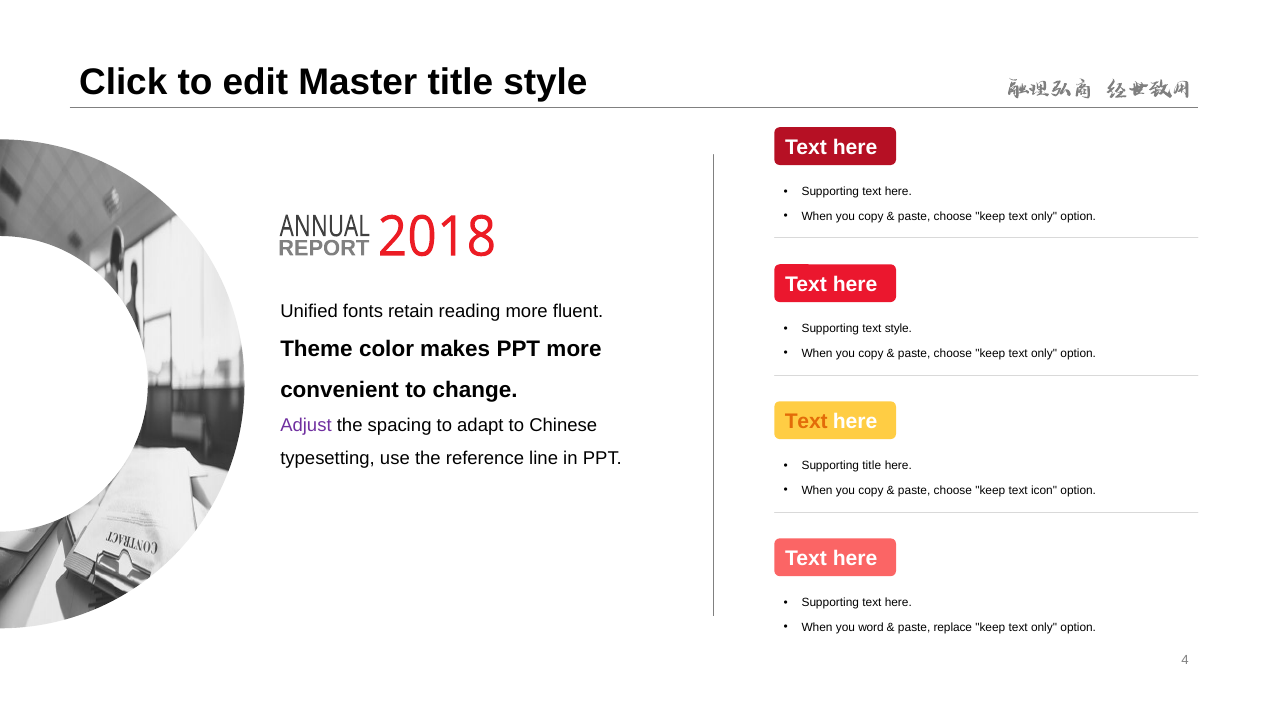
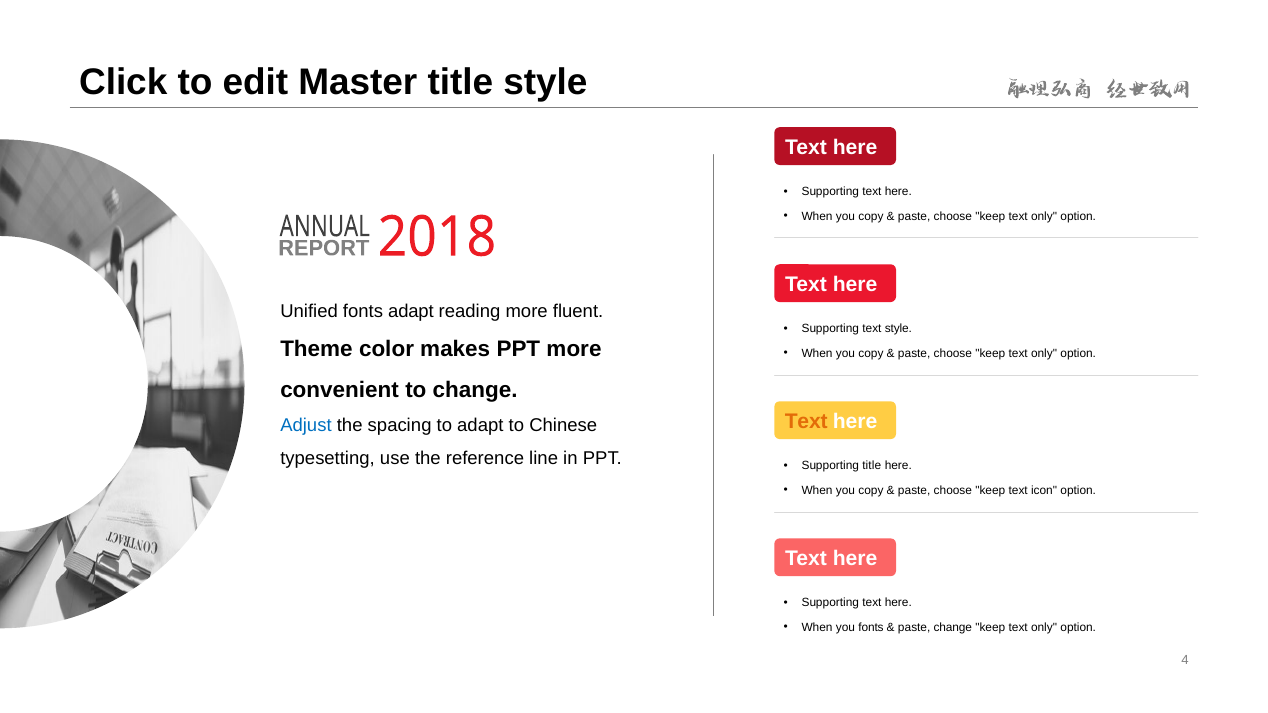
fonts retain: retain -> adapt (411, 311)
Adjust colour: purple -> blue (306, 425)
you word: word -> fonts (871, 627)
paste replace: replace -> change (953, 627)
